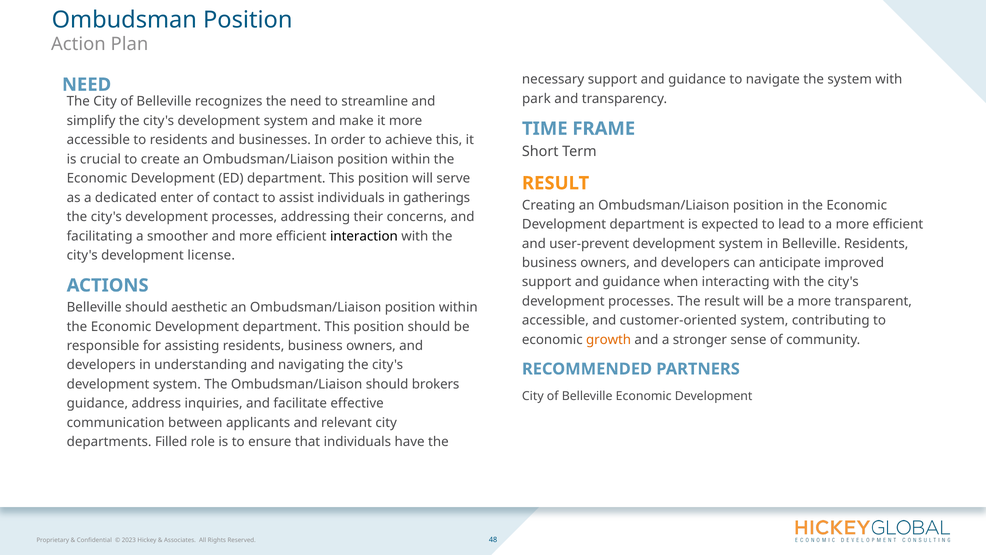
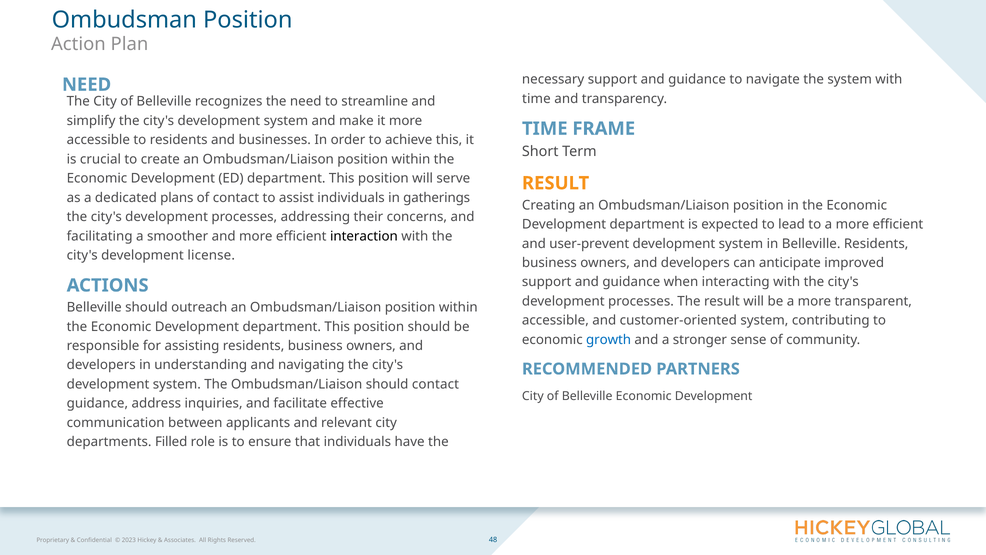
park: park -> time (536, 99)
enter: enter -> plans (177, 198)
aesthetic: aesthetic -> outreach (199, 307)
growth colour: orange -> blue (609, 340)
should brokers: brokers -> contact (435, 384)
